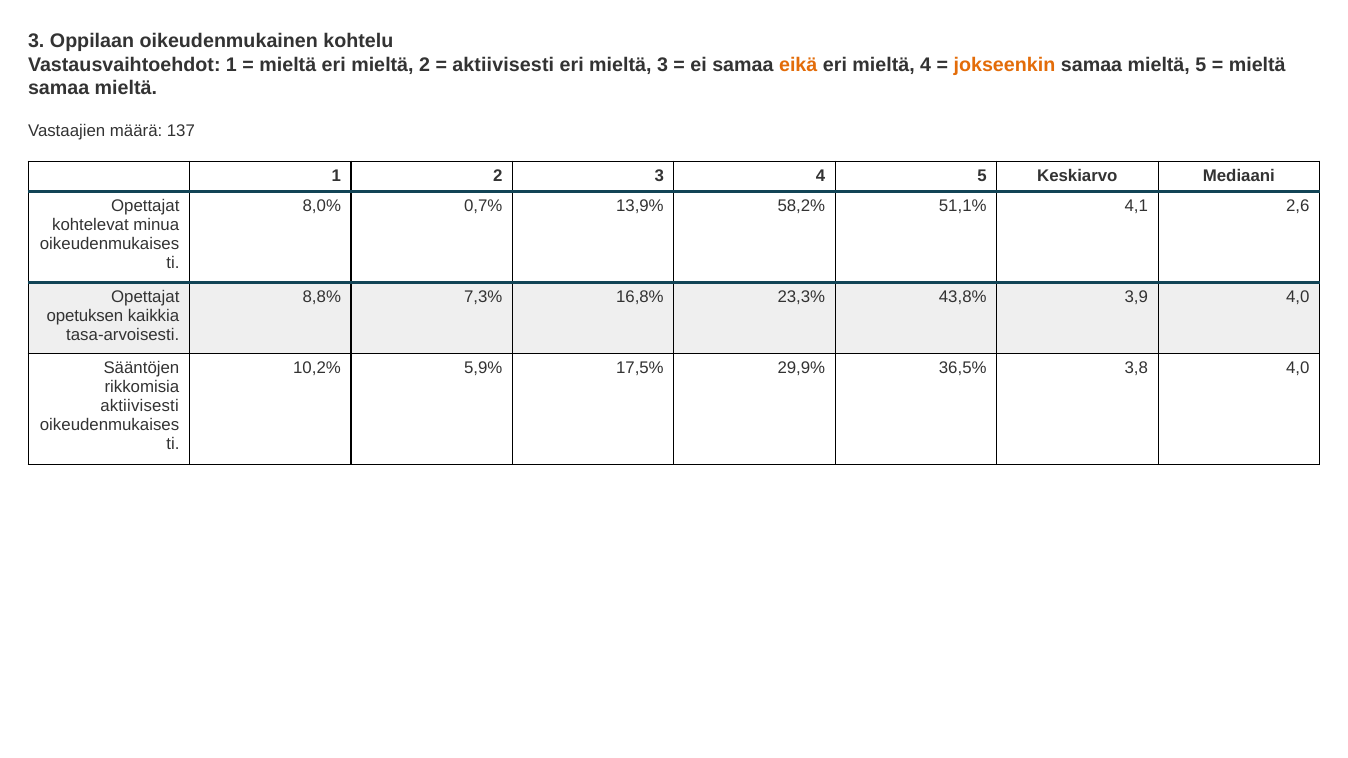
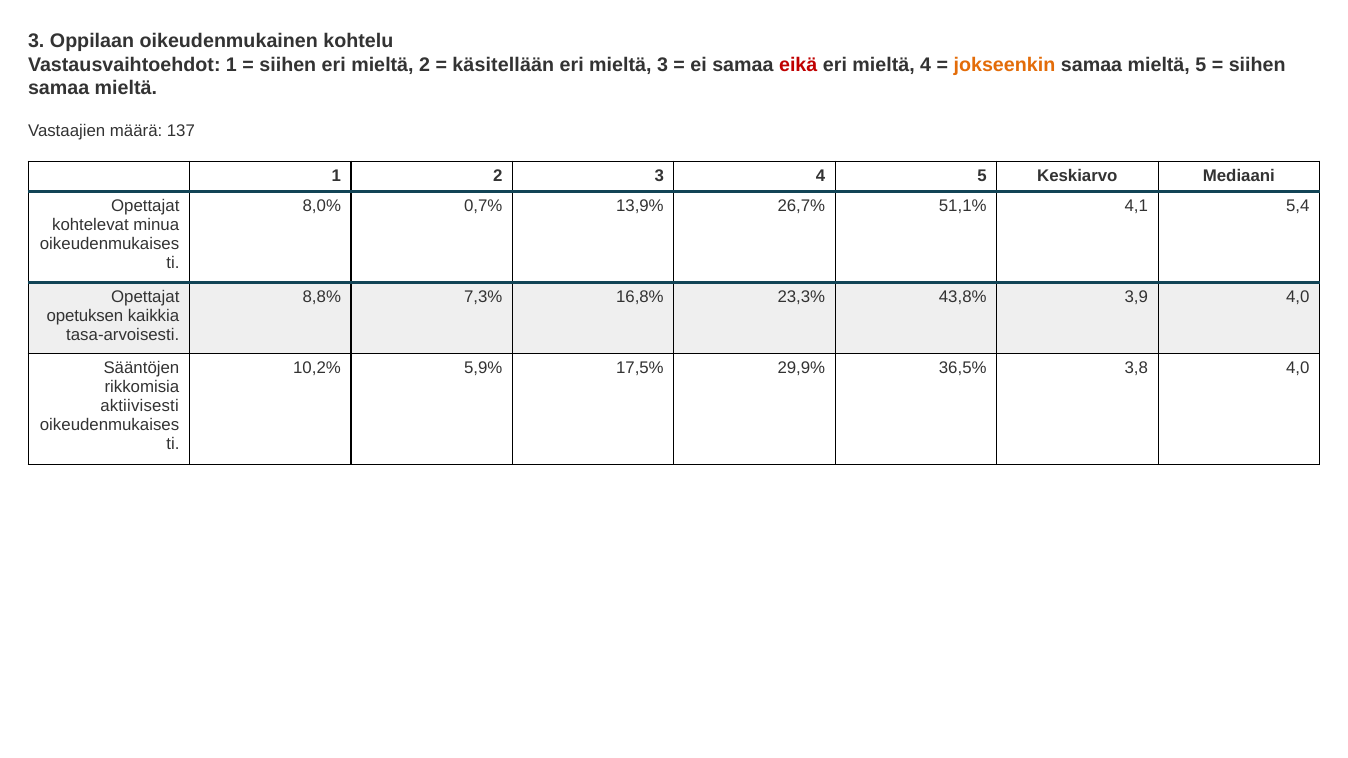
mieltä: mieltä -> siihen (288, 65)
aktiivisesti: aktiivisesti -> käsitellään (503, 65)
eikä colour: orange -> red (798, 65)
mieltä: mieltä -> siihen (1257, 65)
58,2%: 58,2% -> 26,7% (801, 206)
2,6: 2,6 -> 5,4 (1298, 206)
